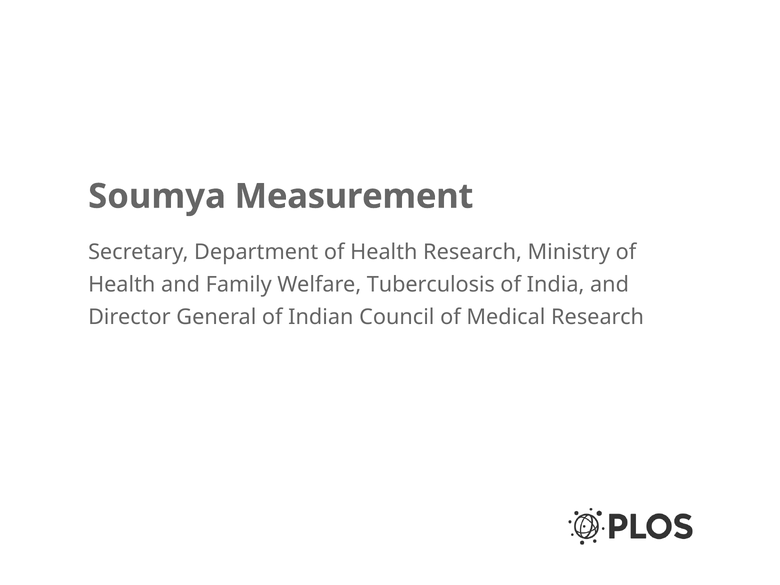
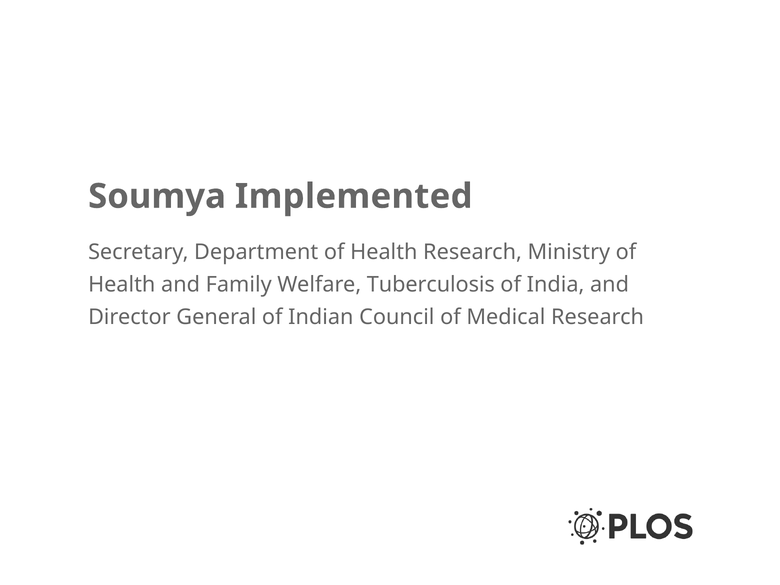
Measurement: Measurement -> Implemented (354, 196)
